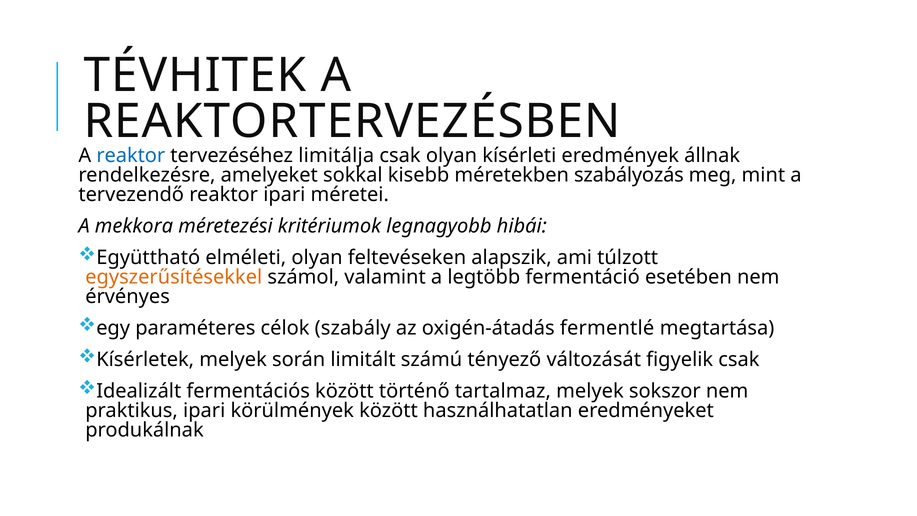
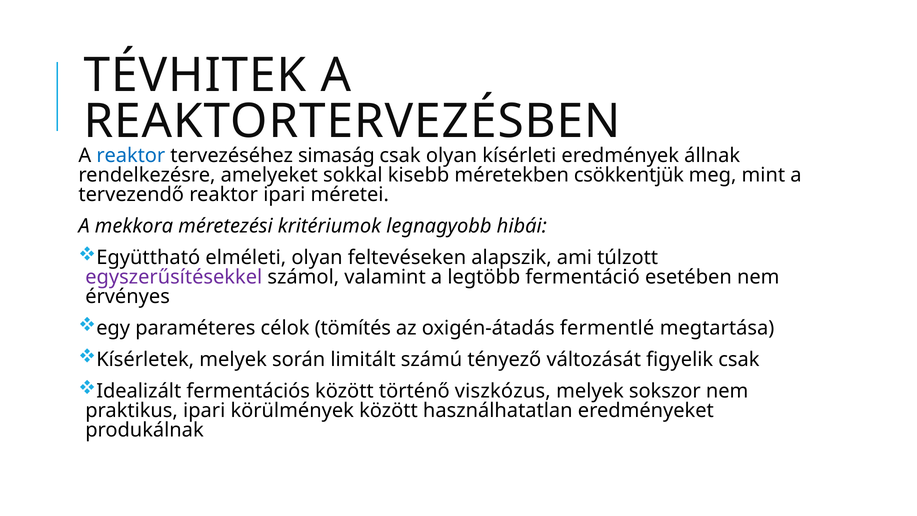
limitálja: limitálja -> simaság (336, 156)
szabályozás: szabályozás -> csökkentjük (629, 175)
egyszerűsítésekkel colour: orange -> purple (174, 277)
szabály: szabály -> tömítés (353, 328)
tartalmaz: tartalmaz -> viszkózus (503, 391)
